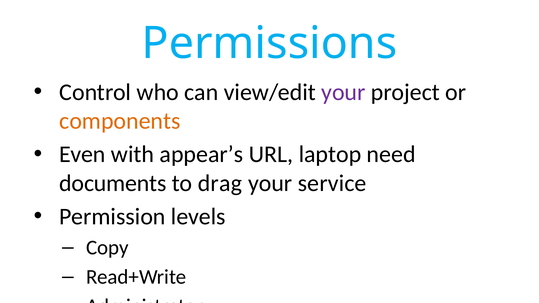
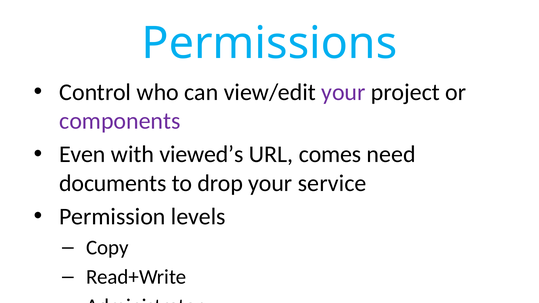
components colour: orange -> purple (120, 121)
appear’s: appear’s -> viewed’s (202, 154)
laptop: laptop -> comes (330, 154)
drag: drag -> drop (220, 183)
